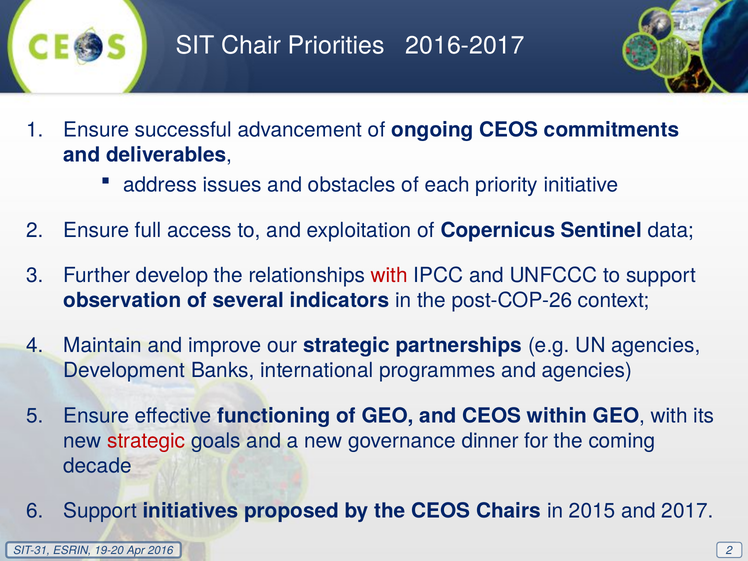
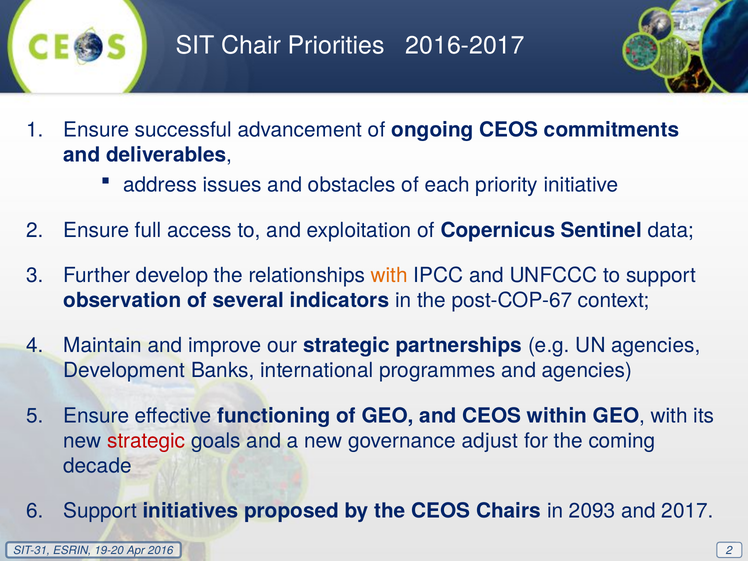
with colour: red -> orange (389, 275)
post-COP-26: post-COP-26 -> post-COP-67 (512, 300)
dinner: dinner -> adjust (490, 441)
2015: 2015 -> 2093 (592, 511)
